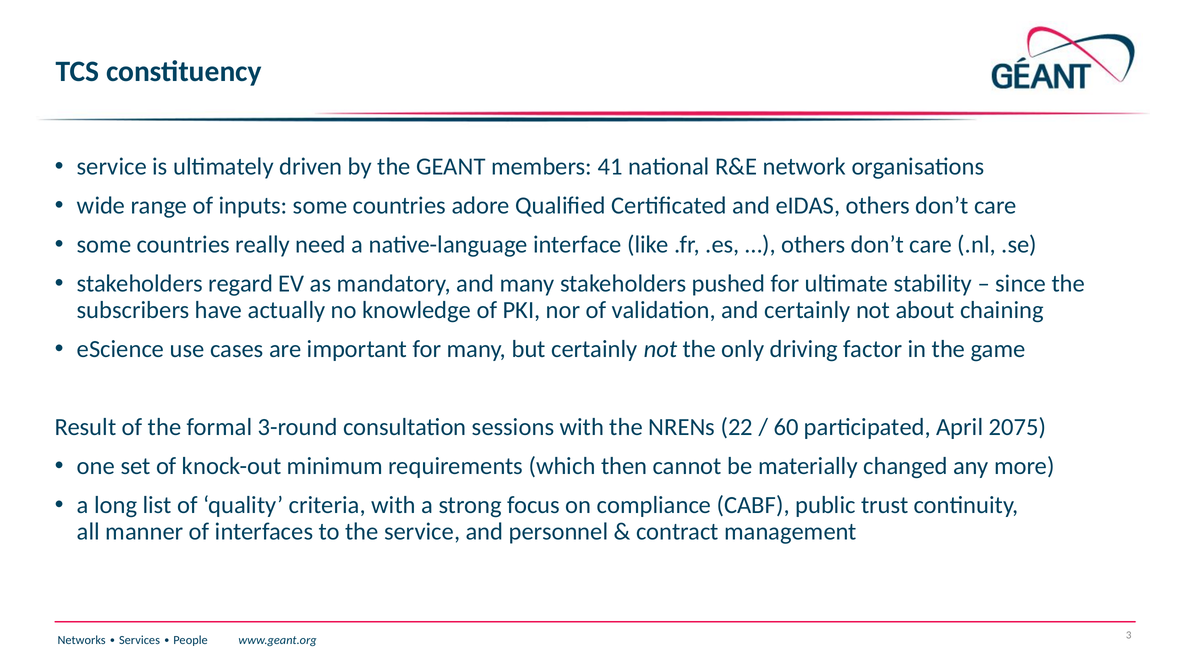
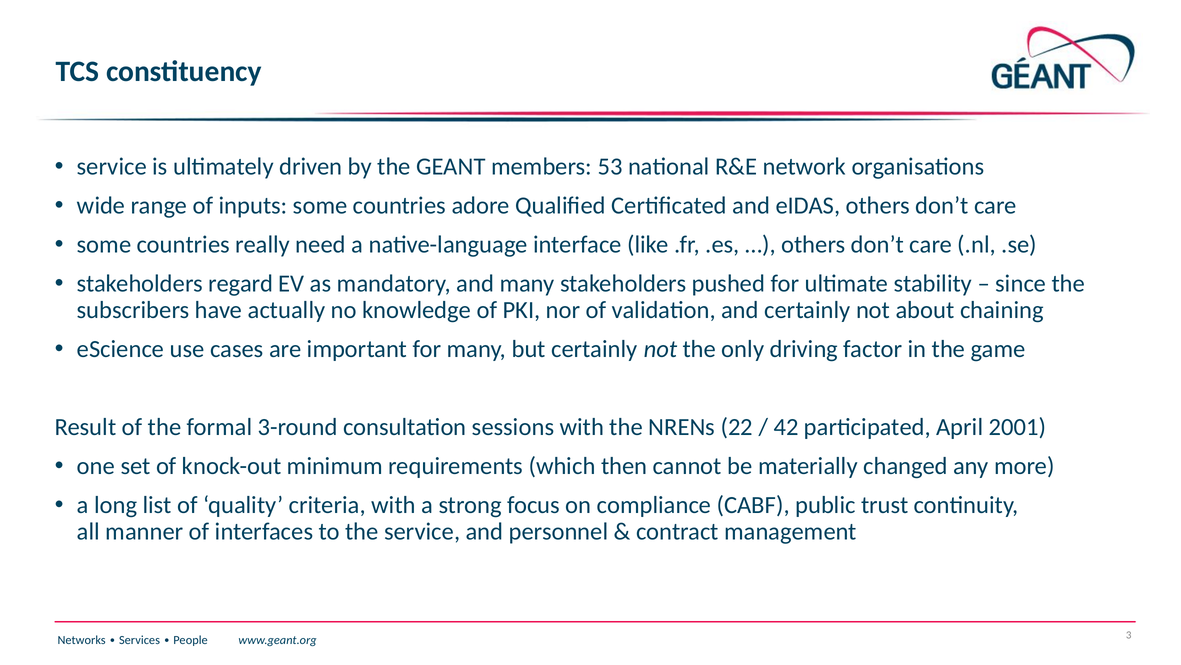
41: 41 -> 53 (610, 167)
60: 60 -> 42 (786, 427)
2075: 2075 -> 2001 (1017, 427)
